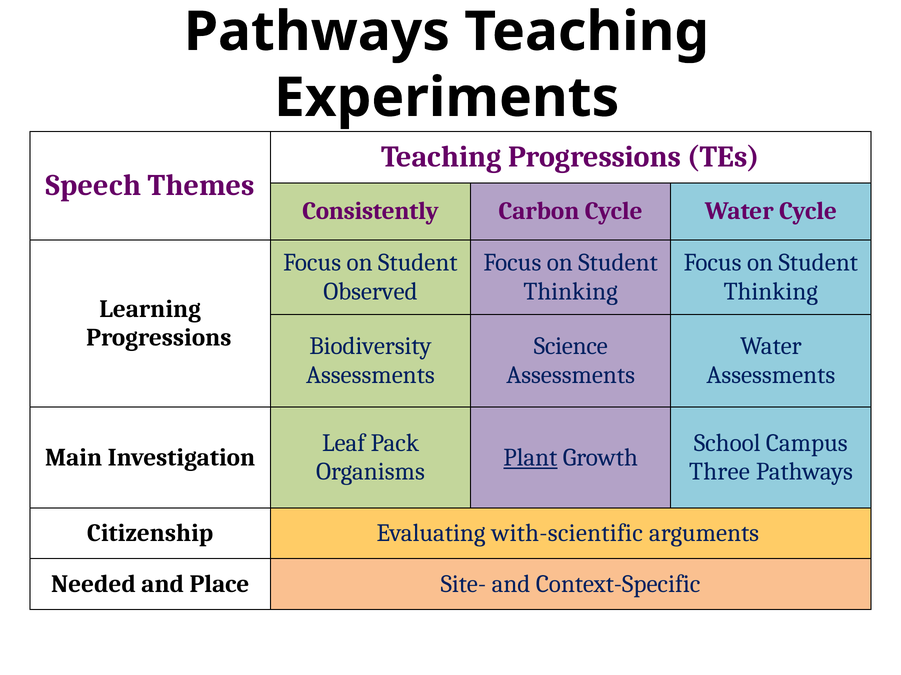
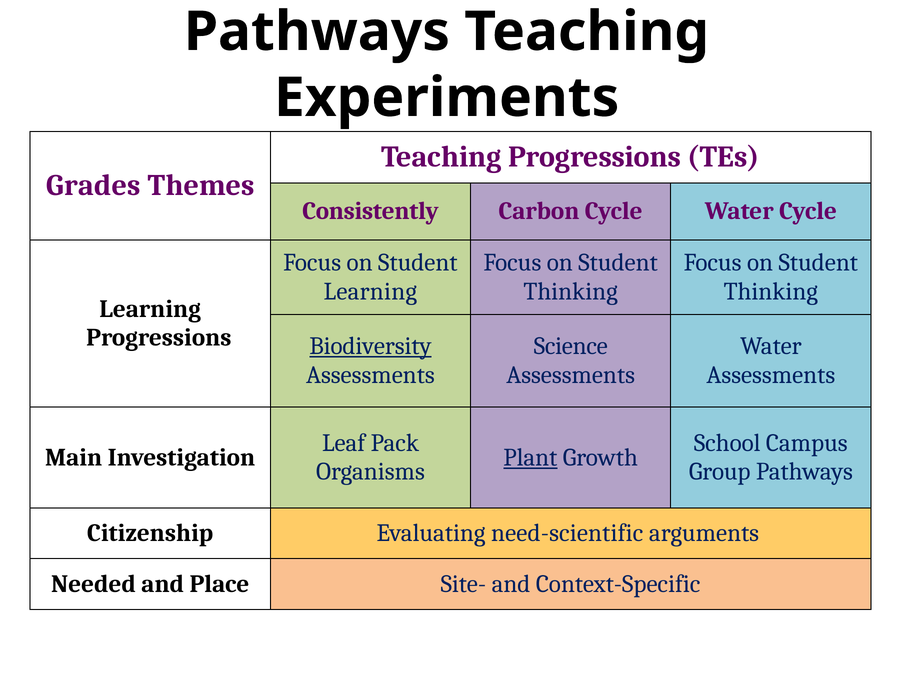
Speech: Speech -> Grades (93, 186)
Observed: Observed -> Learning (370, 292)
Biodiversity underline: none -> present (370, 347)
Three: Three -> Group (720, 472)
with-scientific: with-scientific -> need-scientific (567, 534)
